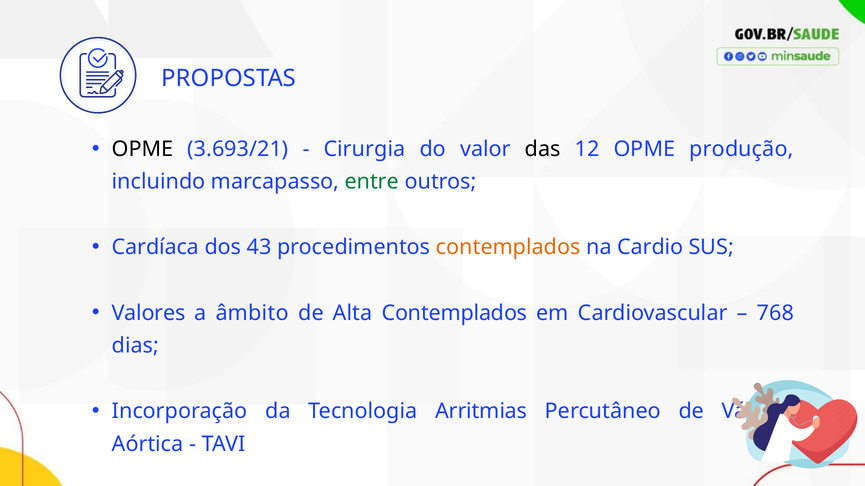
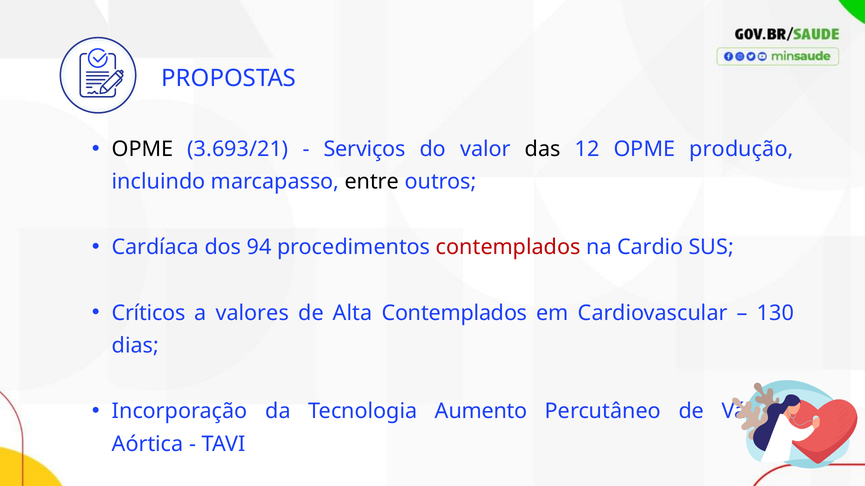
Cirurgia: Cirurgia -> Serviços (365, 149)
entre colour: green -> black (372, 182)
43: 43 -> 94 (259, 248)
contemplados colour: orange -> red (508, 248)
Valores: Valores -> Críticos (149, 313)
âmbito: âmbito -> valores (252, 313)
768: 768 -> 130 (775, 313)
Arritmias: Arritmias -> Aumento (481, 412)
